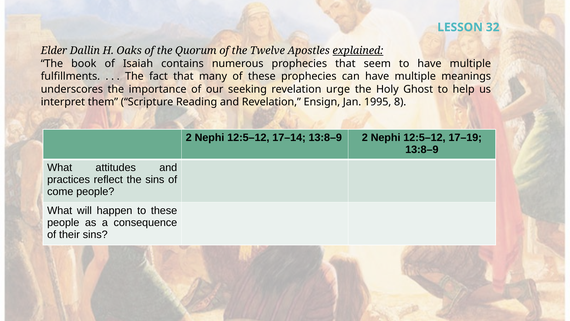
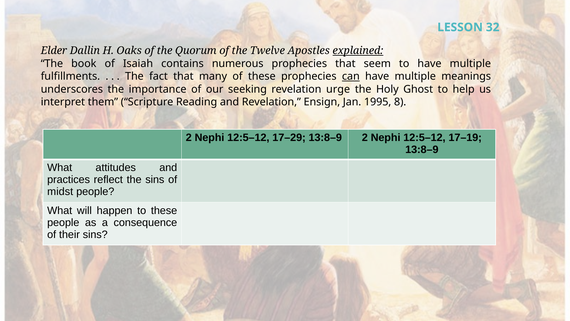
can underline: none -> present (351, 76)
17–14: 17–14 -> 17–29 (289, 138)
come: come -> midst (60, 191)
